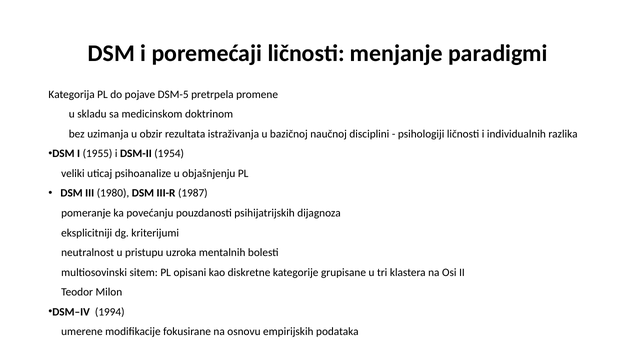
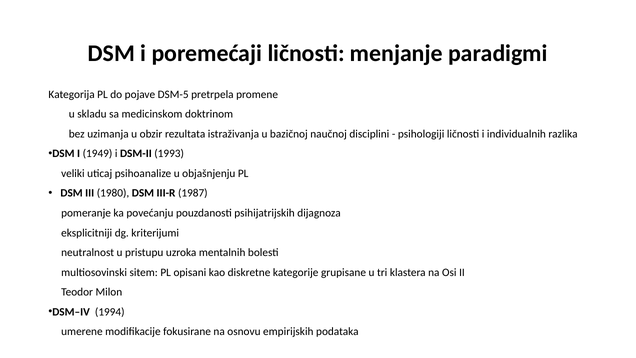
1955: 1955 -> 1949 (97, 154)
1954: 1954 -> 1993 (169, 154)
